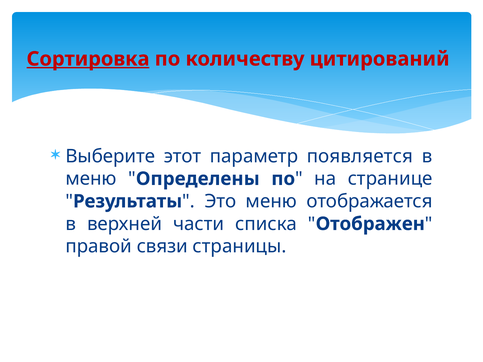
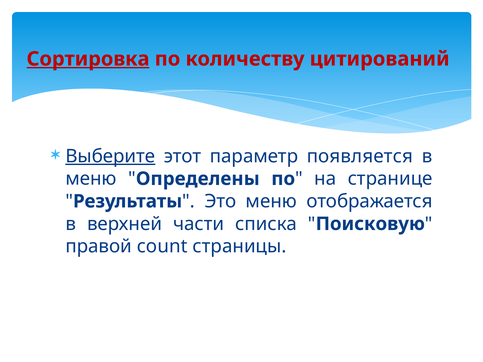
Выберите underline: none -> present (110, 156)
Отображен: Отображен -> Поисковую (370, 224)
связи: связи -> count (162, 247)
